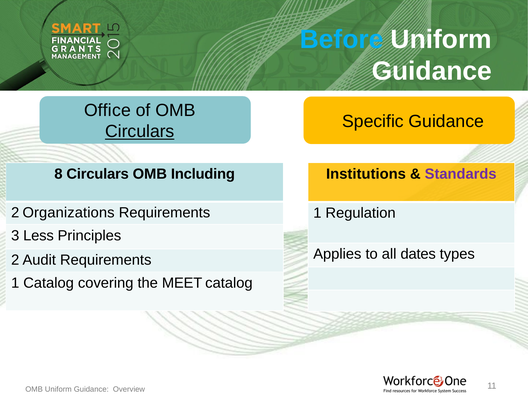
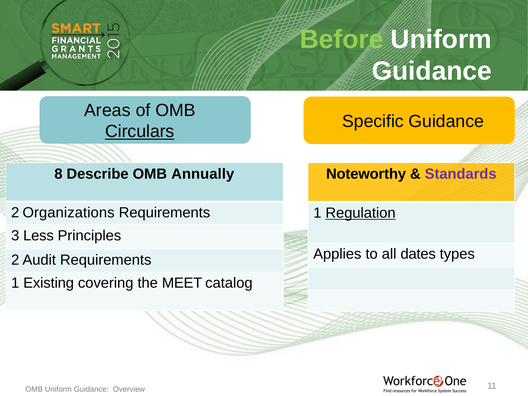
Before colour: light blue -> light green (342, 39)
Office: Office -> Areas (107, 110)
8 Circulars: Circulars -> Describe (98, 174)
Including: Including -> Annually (203, 174)
Institutions: Institutions -> Noteworthy (366, 174)
Regulation underline: none -> present (361, 213)
1 Catalog: Catalog -> Existing (49, 283)
